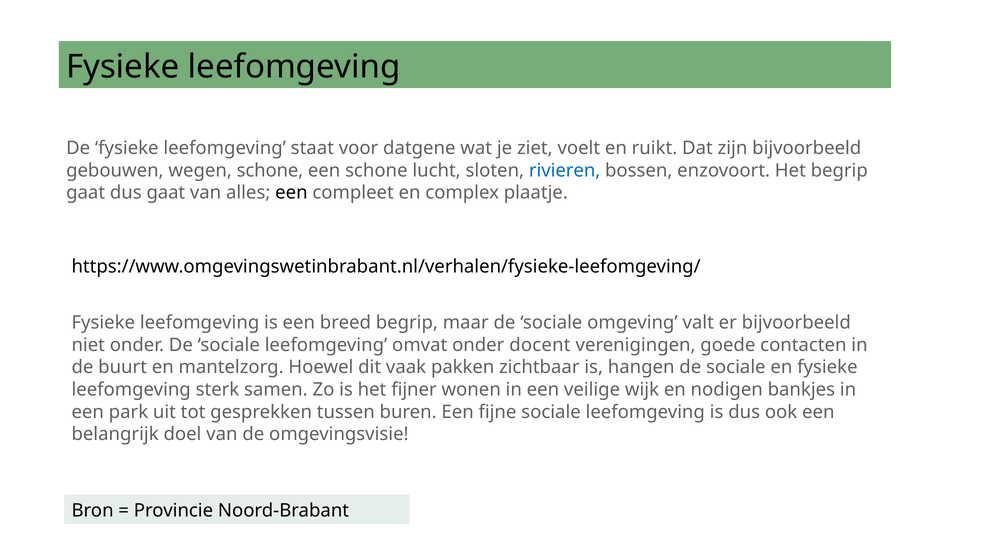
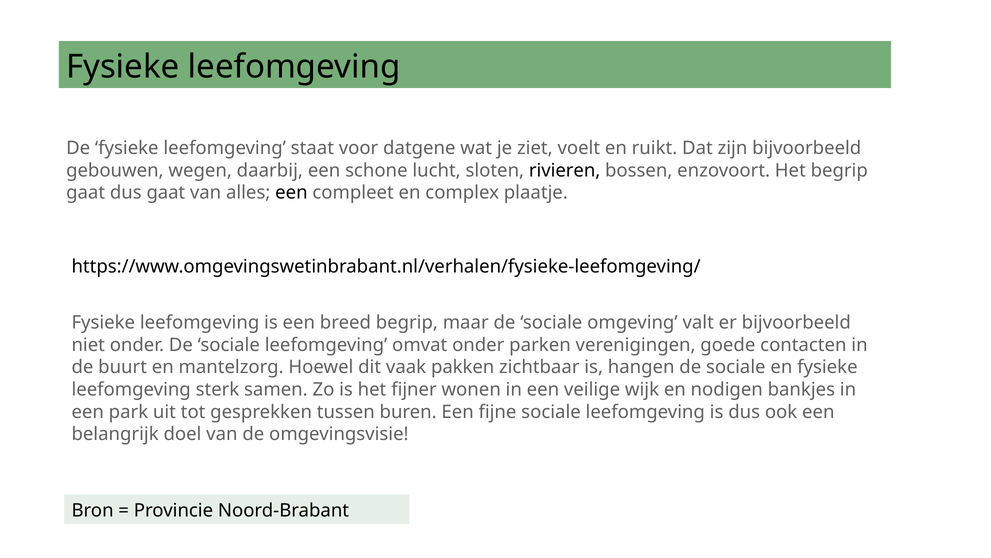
wegen schone: schone -> daarbij (270, 170)
rivieren colour: blue -> black (565, 170)
docent: docent -> parken (540, 345)
